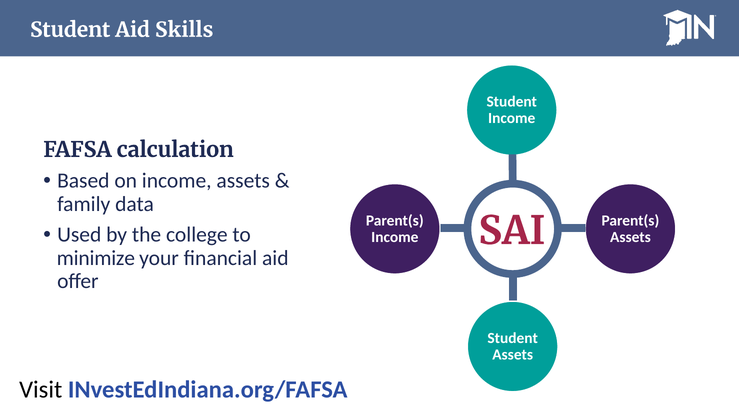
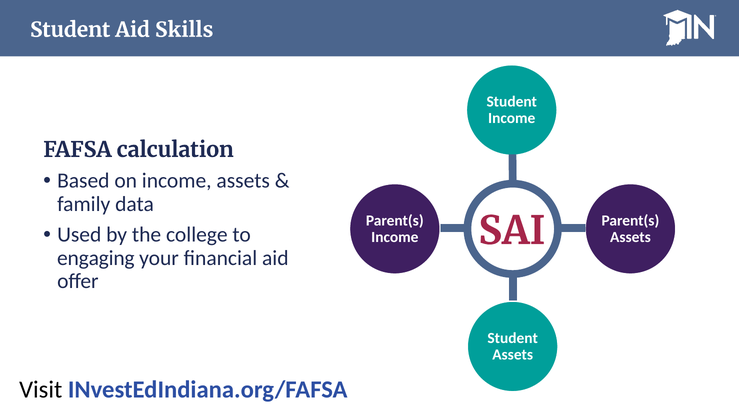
minimize: minimize -> engaging (96, 258)
